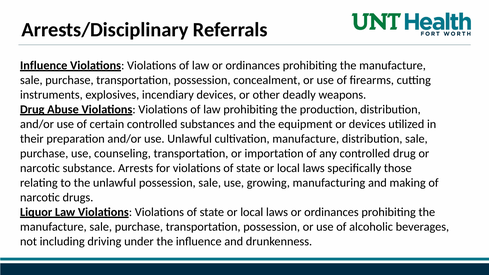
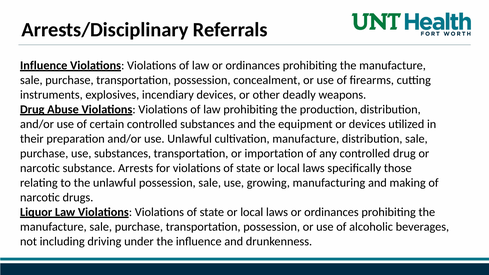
use counseling: counseling -> substances (123, 153)
